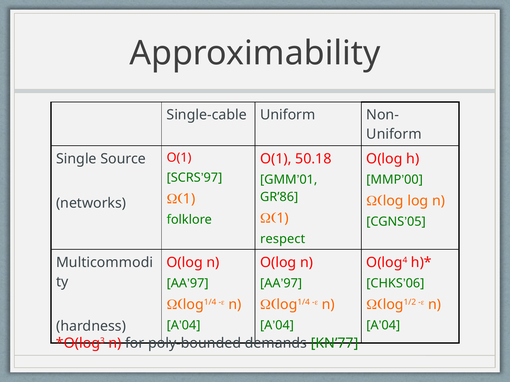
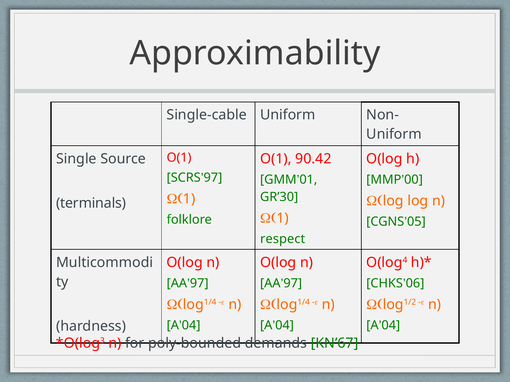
50.18: 50.18 -> 90.42 (313, 159)
GR’86: GR’86 -> GR’30 (279, 197)
networks: networks -> terminals (91, 203)
KN’77: KN’77 -> KN’67 (335, 344)
